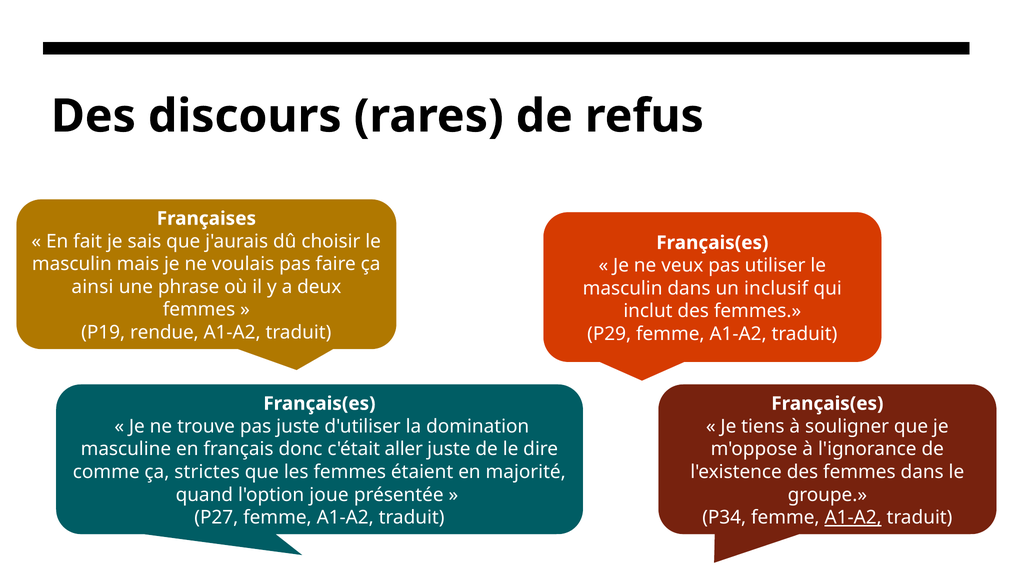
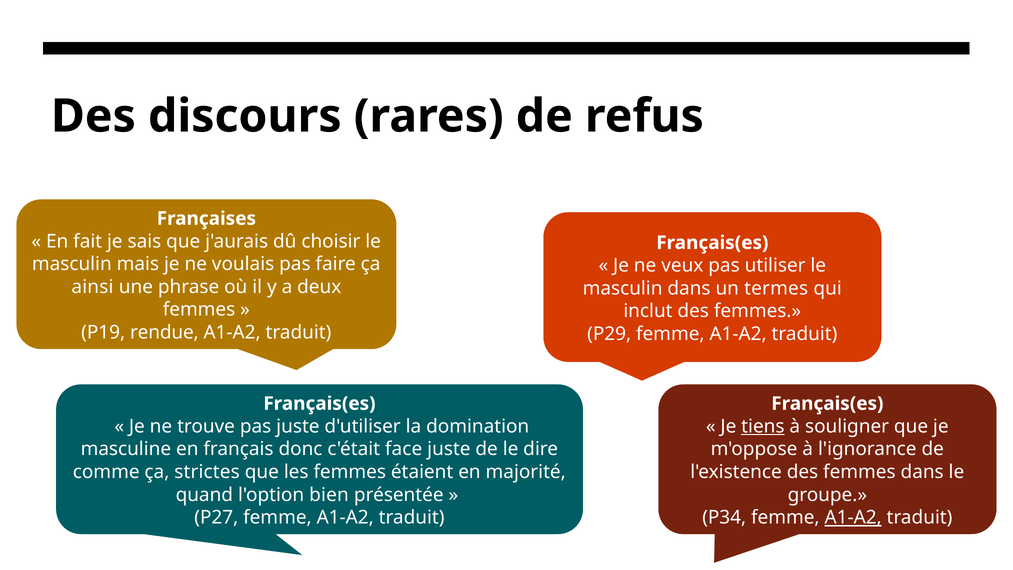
inclusif: inclusif -> termes (776, 288)
tiens underline: none -> present (763, 426)
aller: aller -> face (404, 449)
joue: joue -> bien (329, 495)
